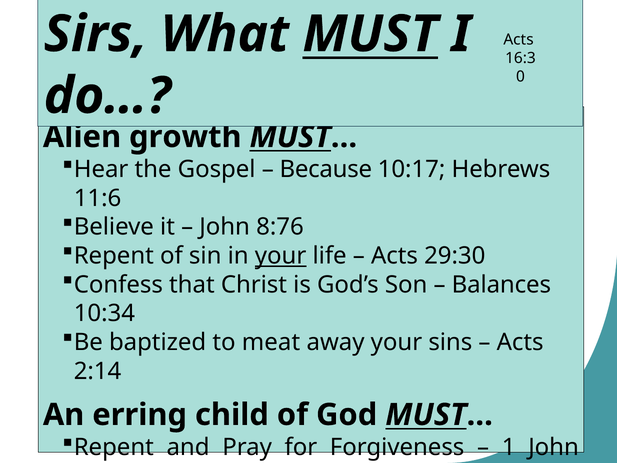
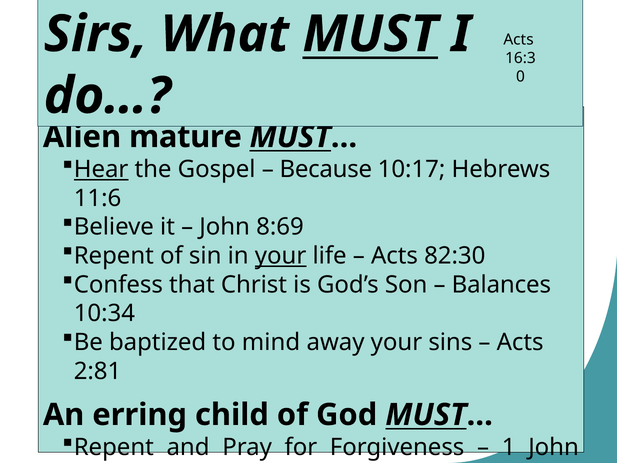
growth: growth -> mature (185, 137)
Hear underline: none -> present (101, 169)
8:76: 8:76 -> 8:69 (280, 227)
29:30: 29:30 -> 82:30 (455, 256)
meat: meat -> mind (271, 342)
2:14: 2:14 -> 2:81 (98, 371)
